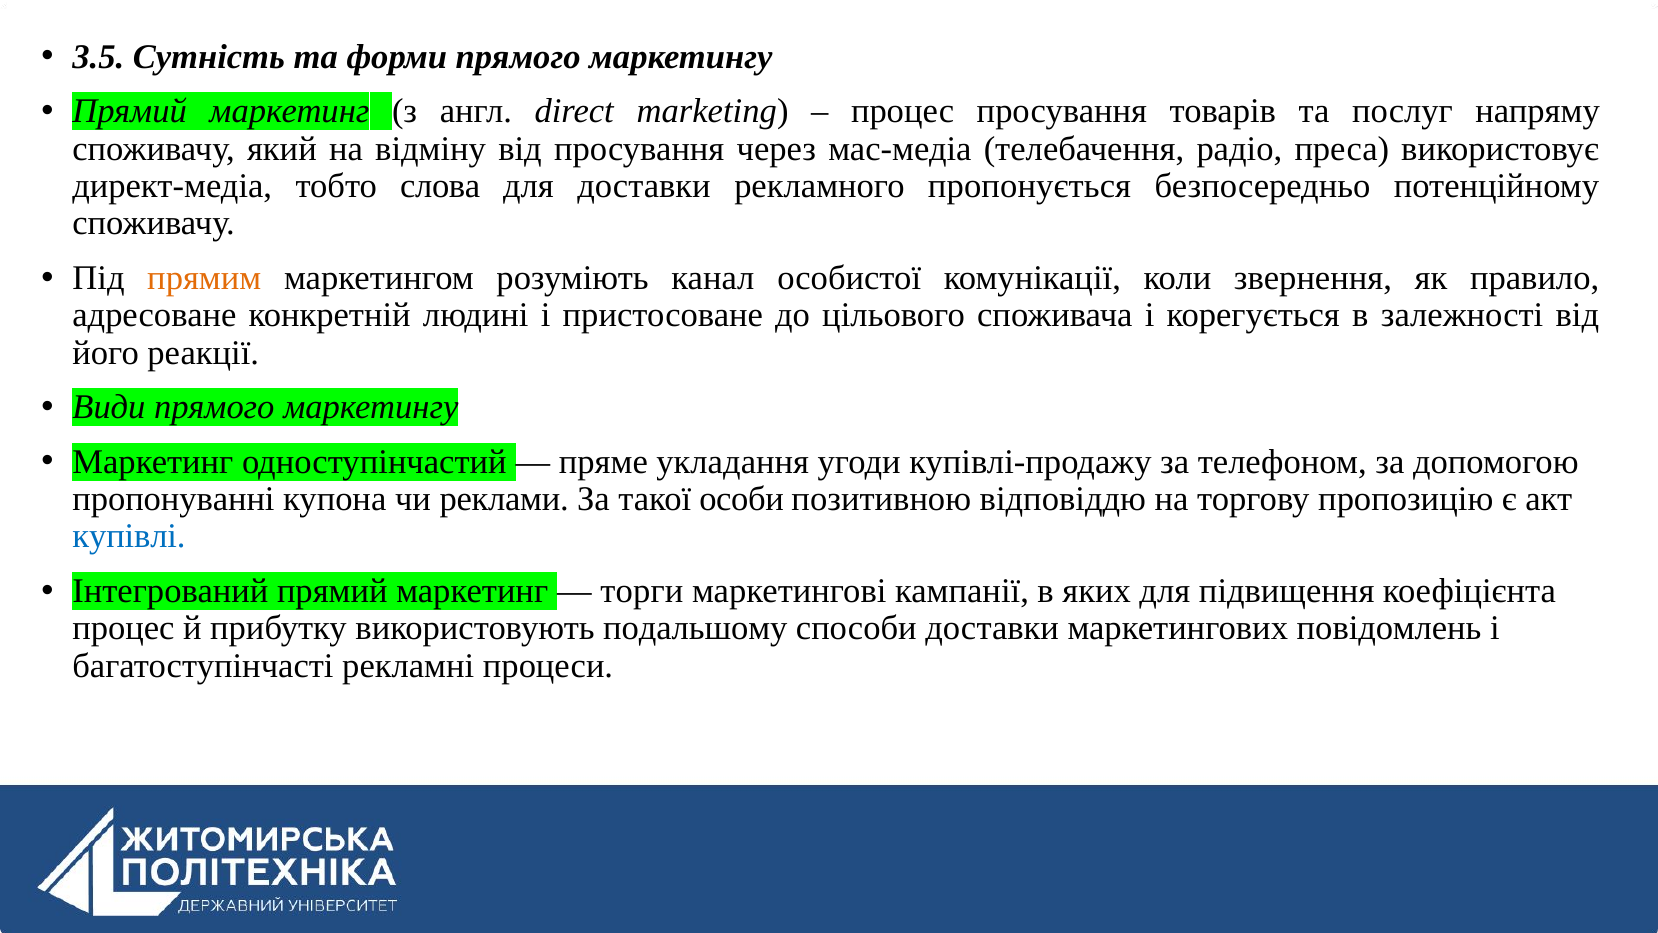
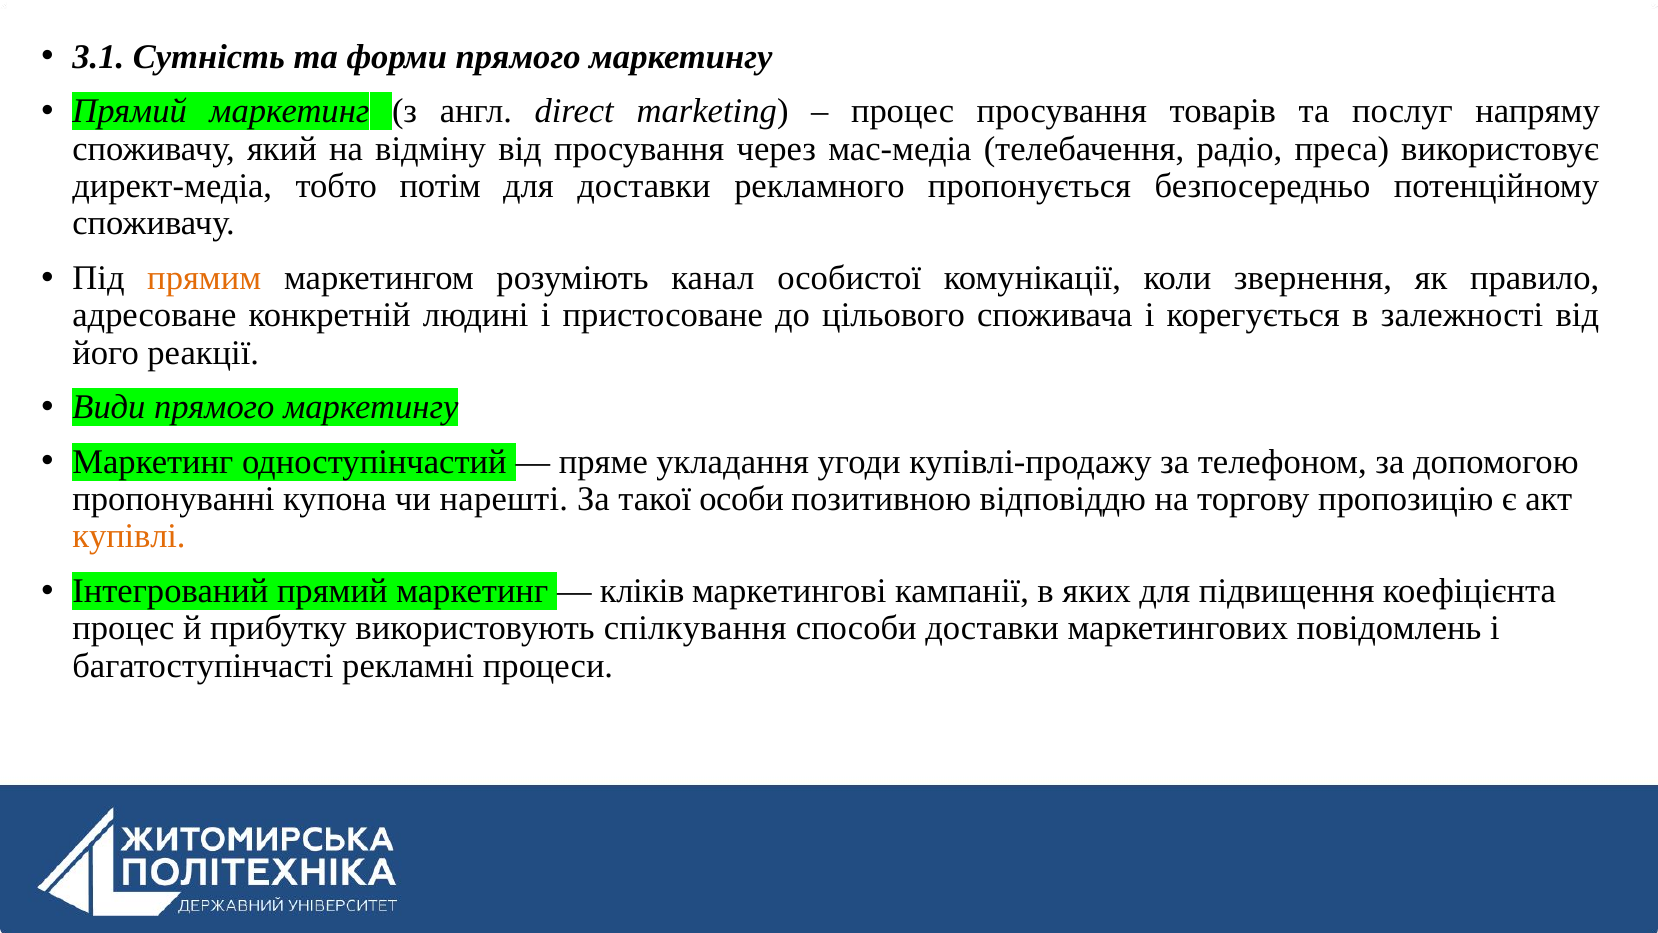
3.5: 3.5 -> 3.1 (98, 57)
слова: слова -> потім (440, 186)
реклами: реклами -> нарешті (504, 499)
купівлі colour: blue -> orange (129, 536)
торги: торги -> кліків (642, 591)
подальшому: подальшому -> спілкування (695, 628)
